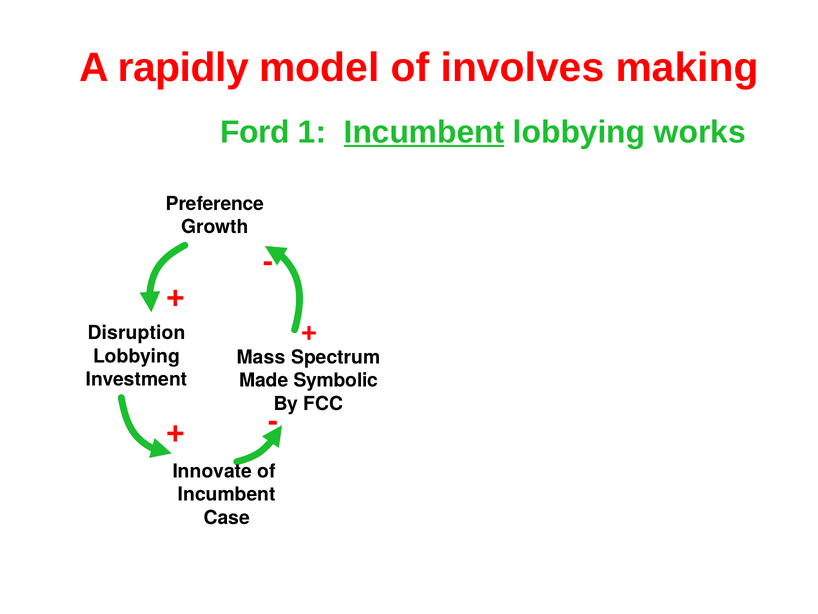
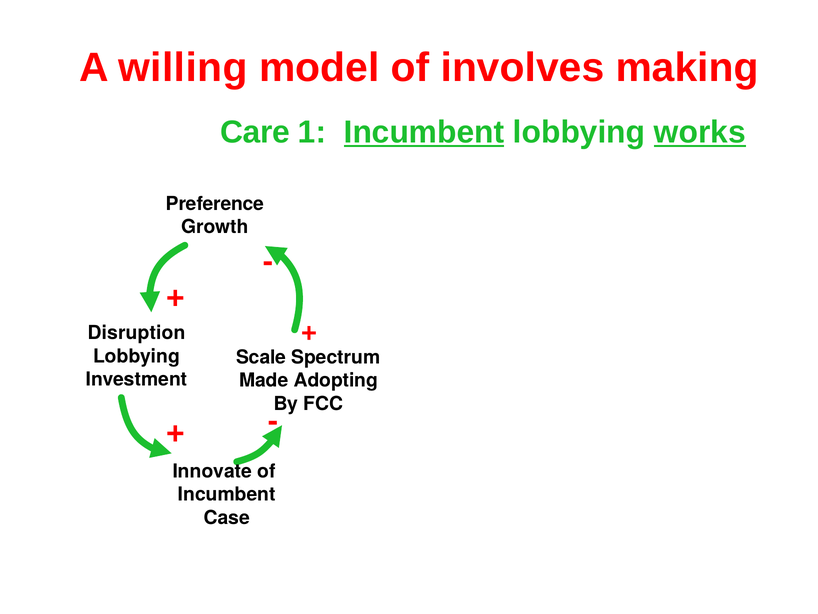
rapidly: rapidly -> willing (183, 68)
Ford: Ford -> Care (255, 132)
works underline: none -> present (700, 132)
Mass: Mass -> Scale (261, 357)
Symbolic: Symbolic -> Adopting (336, 380)
